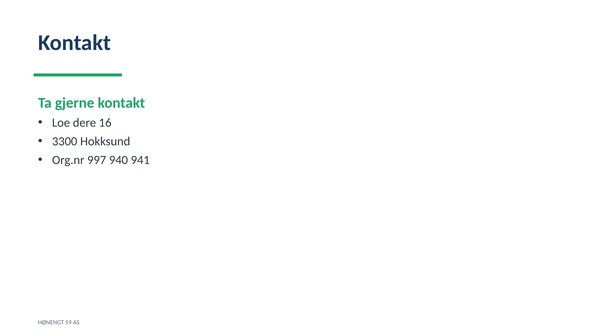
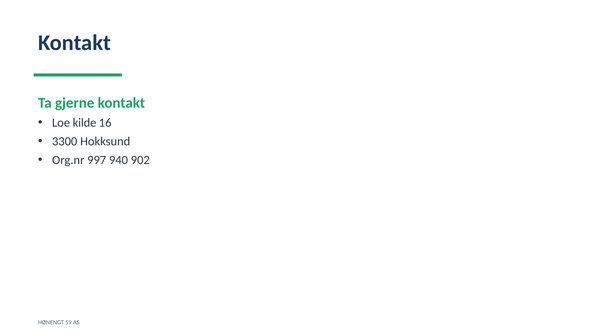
dere: dere -> kilde (85, 123)
941: 941 -> 902 (140, 160)
